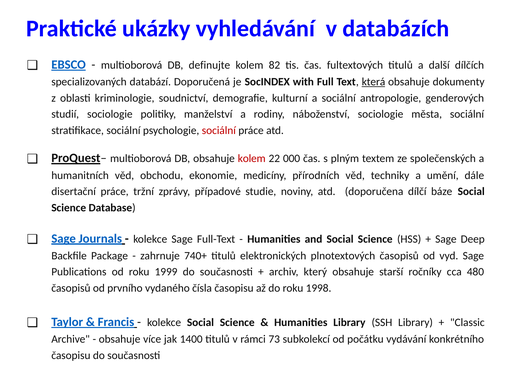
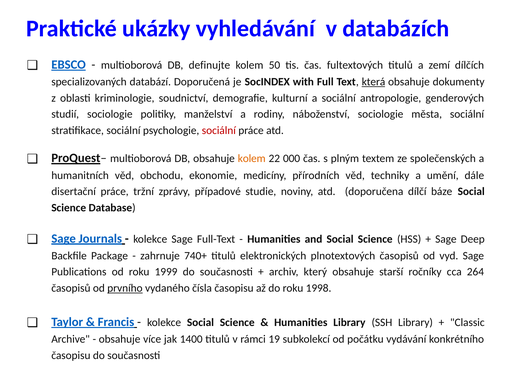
82: 82 -> 50 (274, 65)
další: další -> zemí (439, 65)
kolem colour: red -> orange (252, 159)
480: 480 -> 264 (475, 272)
prvního underline: none -> present (125, 288)
73: 73 -> 19 (274, 339)
